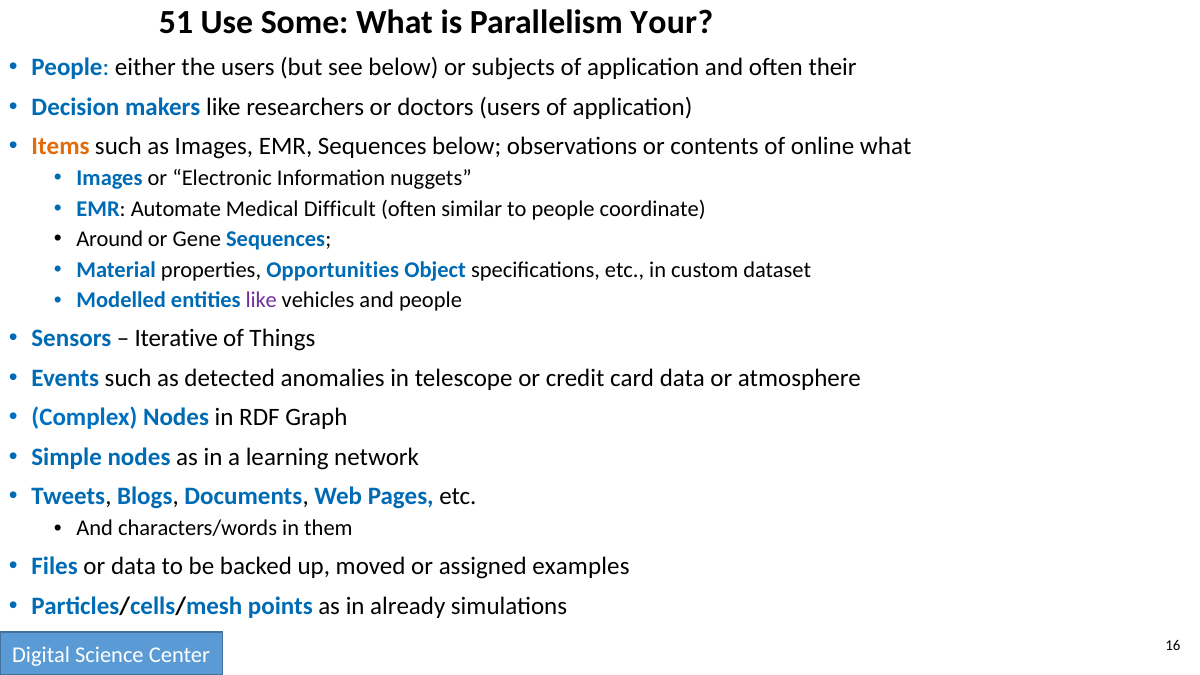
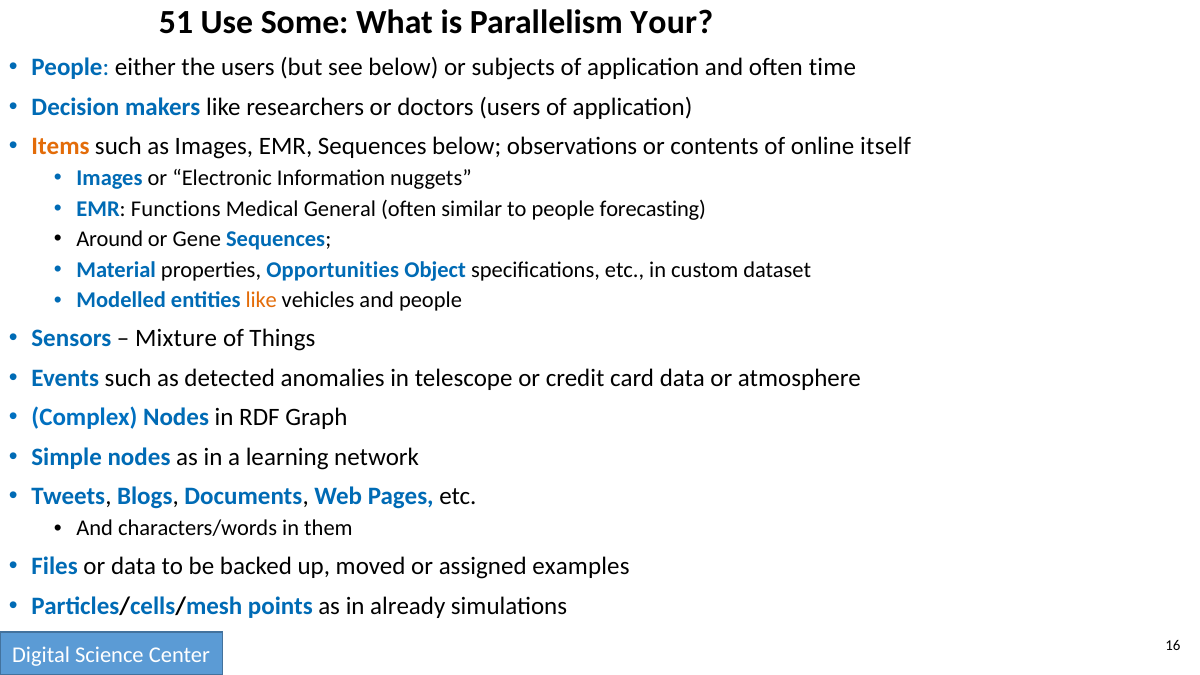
their: their -> time (832, 67)
online what: what -> itself (886, 146)
Automate: Automate -> Functions (176, 209)
Difficult: Difficult -> General (340, 209)
coordinate: coordinate -> forecasting (653, 209)
like colour: purple -> orange (261, 300)
Iterative: Iterative -> Mixture (176, 339)
